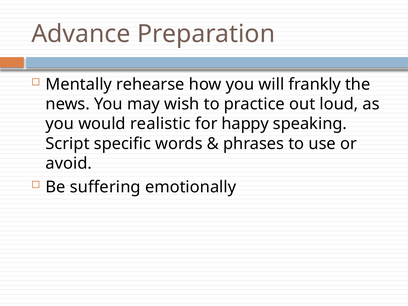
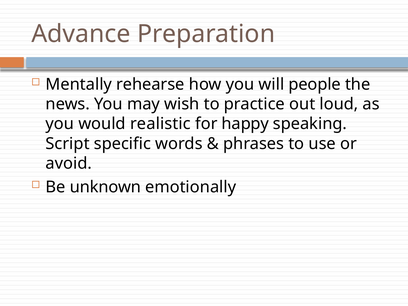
frankly: frankly -> people (315, 84)
suffering: suffering -> unknown (105, 187)
